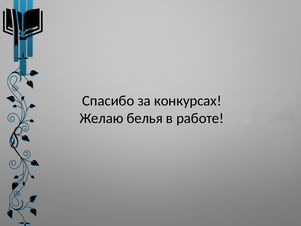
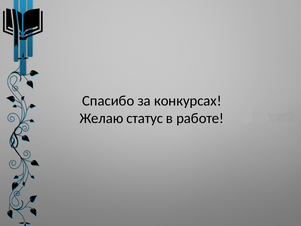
белья: белья -> статус (145, 118)
